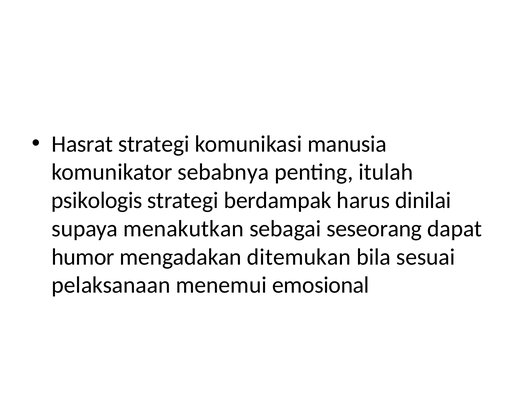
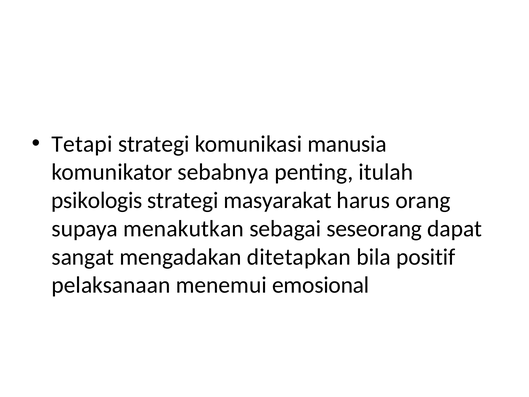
Hasrat: Hasrat -> Tetapi (82, 144)
berdampak: berdampak -> masyarakat (278, 200)
dinilai: dinilai -> orang (423, 200)
humor: humor -> sangat (83, 257)
ditemukan: ditemukan -> ditetapkan (299, 257)
sesuai: sesuai -> positif (426, 257)
